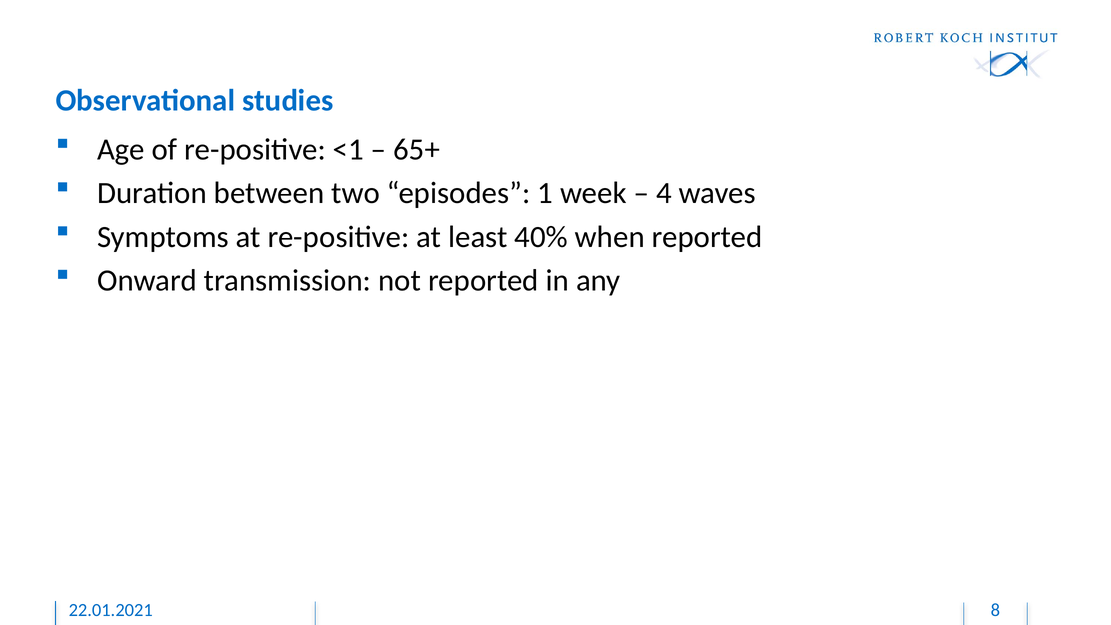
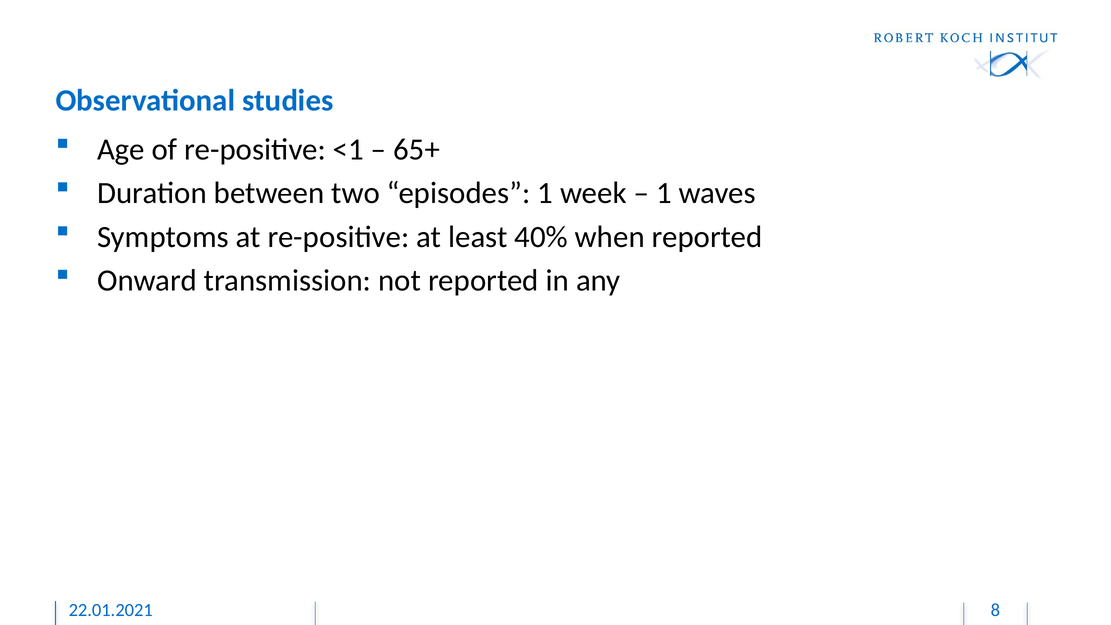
4: 4 -> 1 (664, 193)
